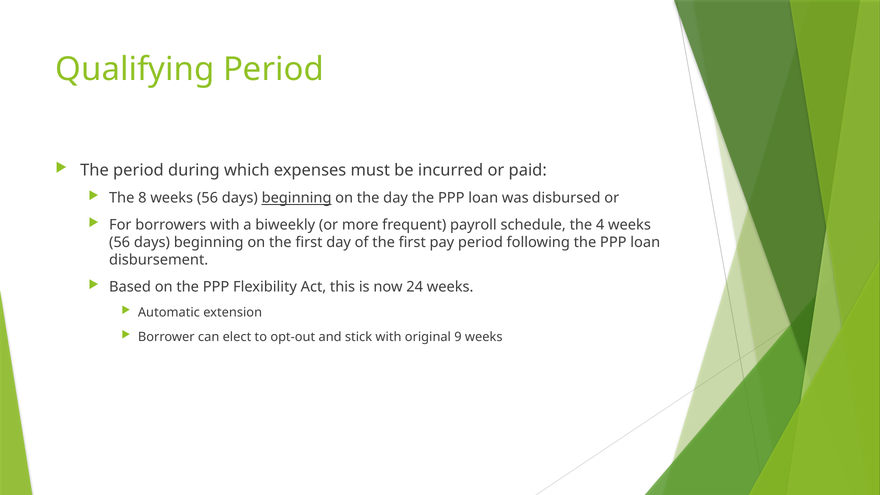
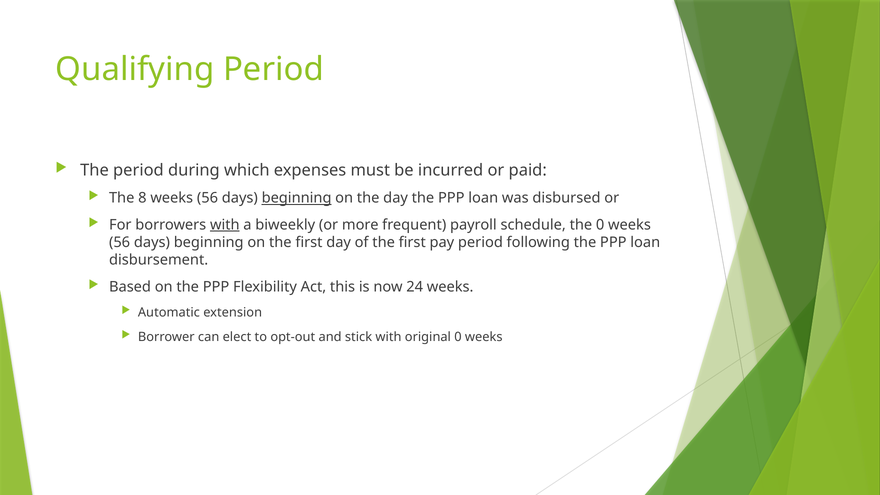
with underline: none -> present (225, 225)
the 4: 4 -> 0 (600, 225)
original 9: 9 -> 0 (458, 337)
